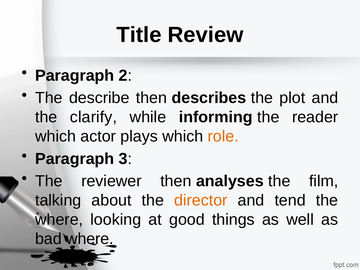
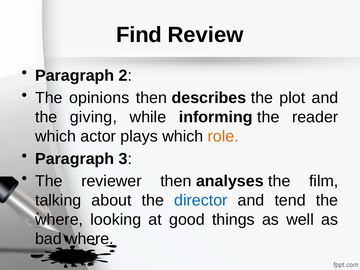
Title: Title -> Find (139, 35)
describe: describe -> opinions (99, 98)
clarify: clarify -> giving (93, 117)
director colour: orange -> blue (201, 200)
